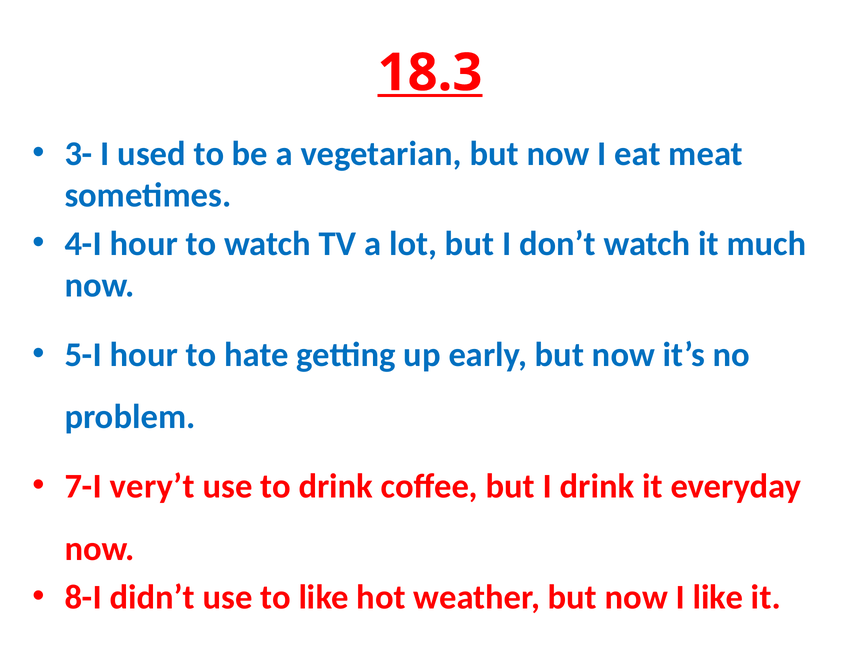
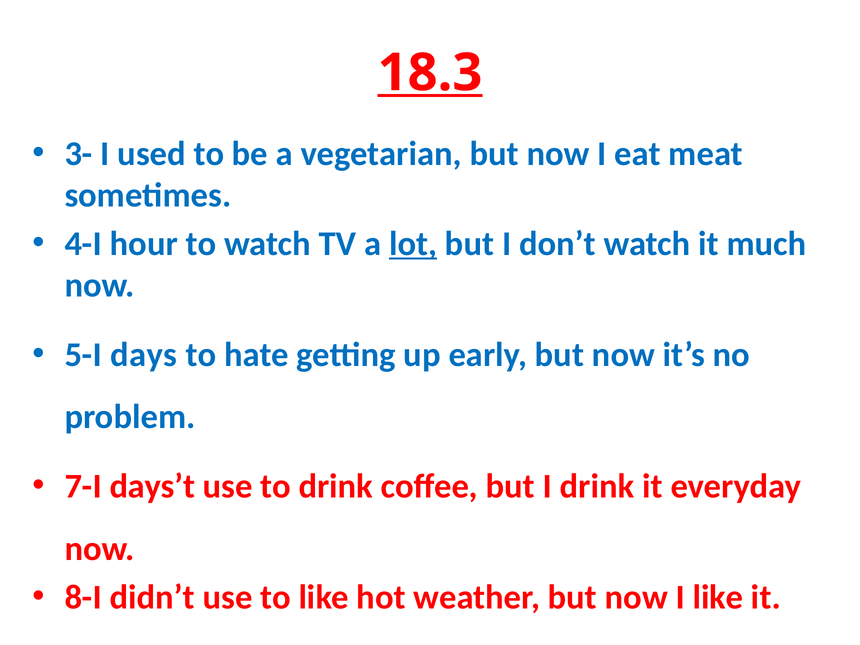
lot underline: none -> present (413, 244)
5-I hour: hour -> days (144, 355)
very’t: very’t -> days’t (152, 486)
